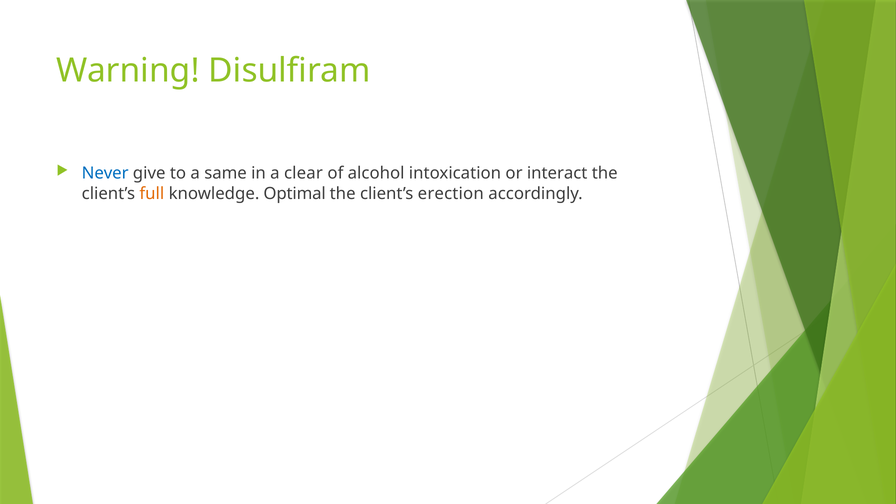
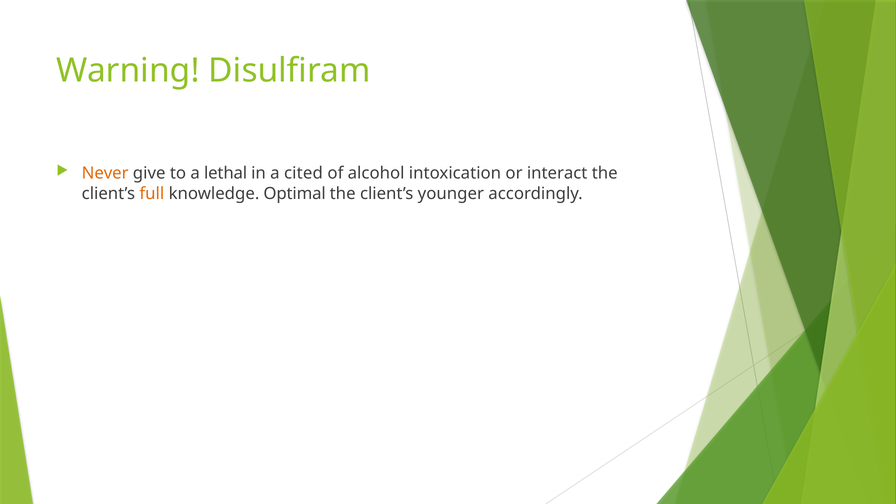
Never colour: blue -> orange (105, 173)
same: same -> lethal (226, 173)
clear: clear -> cited (303, 173)
erection: erection -> younger (451, 194)
